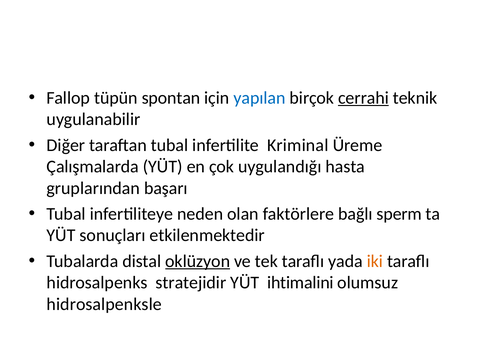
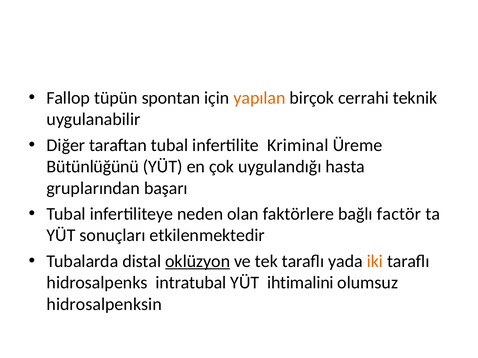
yapılan colour: blue -> orange (259, 98)
cerrahi underline: present -> none (363, 98)
Çalışmalarda: Çalışmalarda -> Bütünlüğünü (93, 167)
sperm: sperm -> factör (399, 214)
stratejidir: stratejidir -> intratubal (191, 283)
hidrosalpenksle: hidrosalpenksle -> hidrosalpenksin (104, 305)
